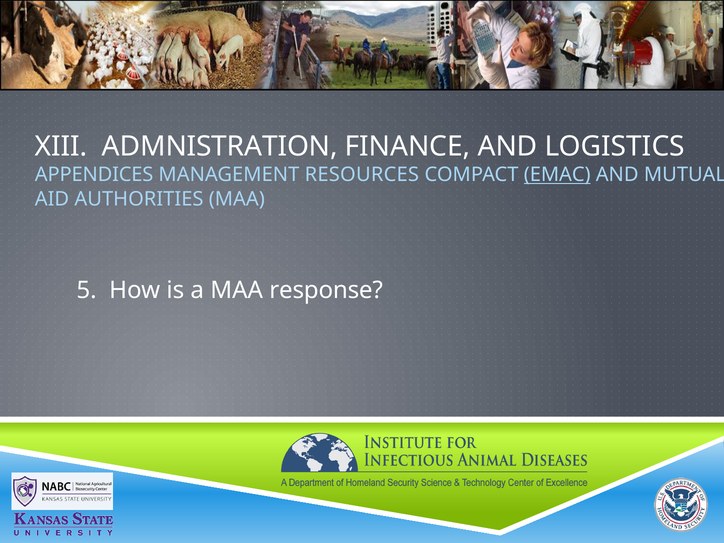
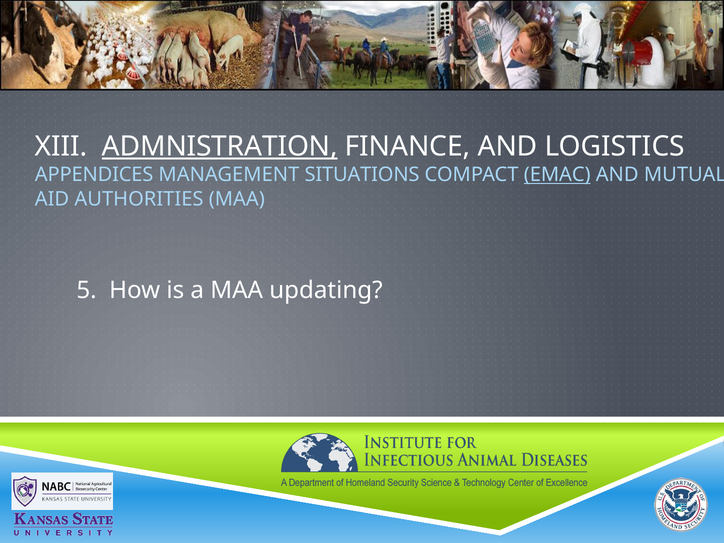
ADMNISTRATION underline: none -> present (220, 146)
RESOURCES: RESOURCES -> SITUATIONS (362, 175)
response: response -> updating (326, 290)
